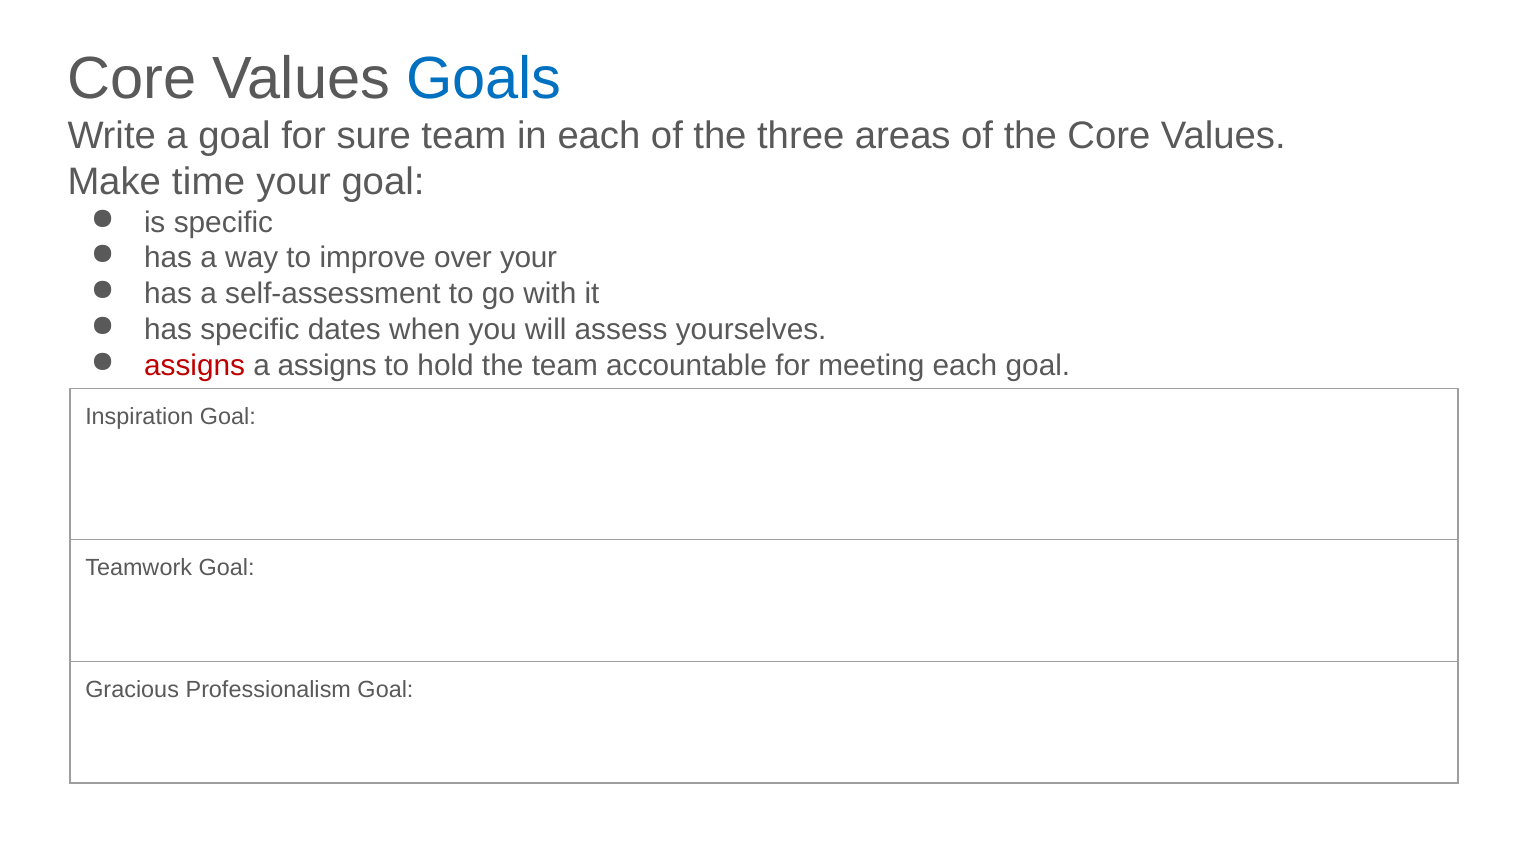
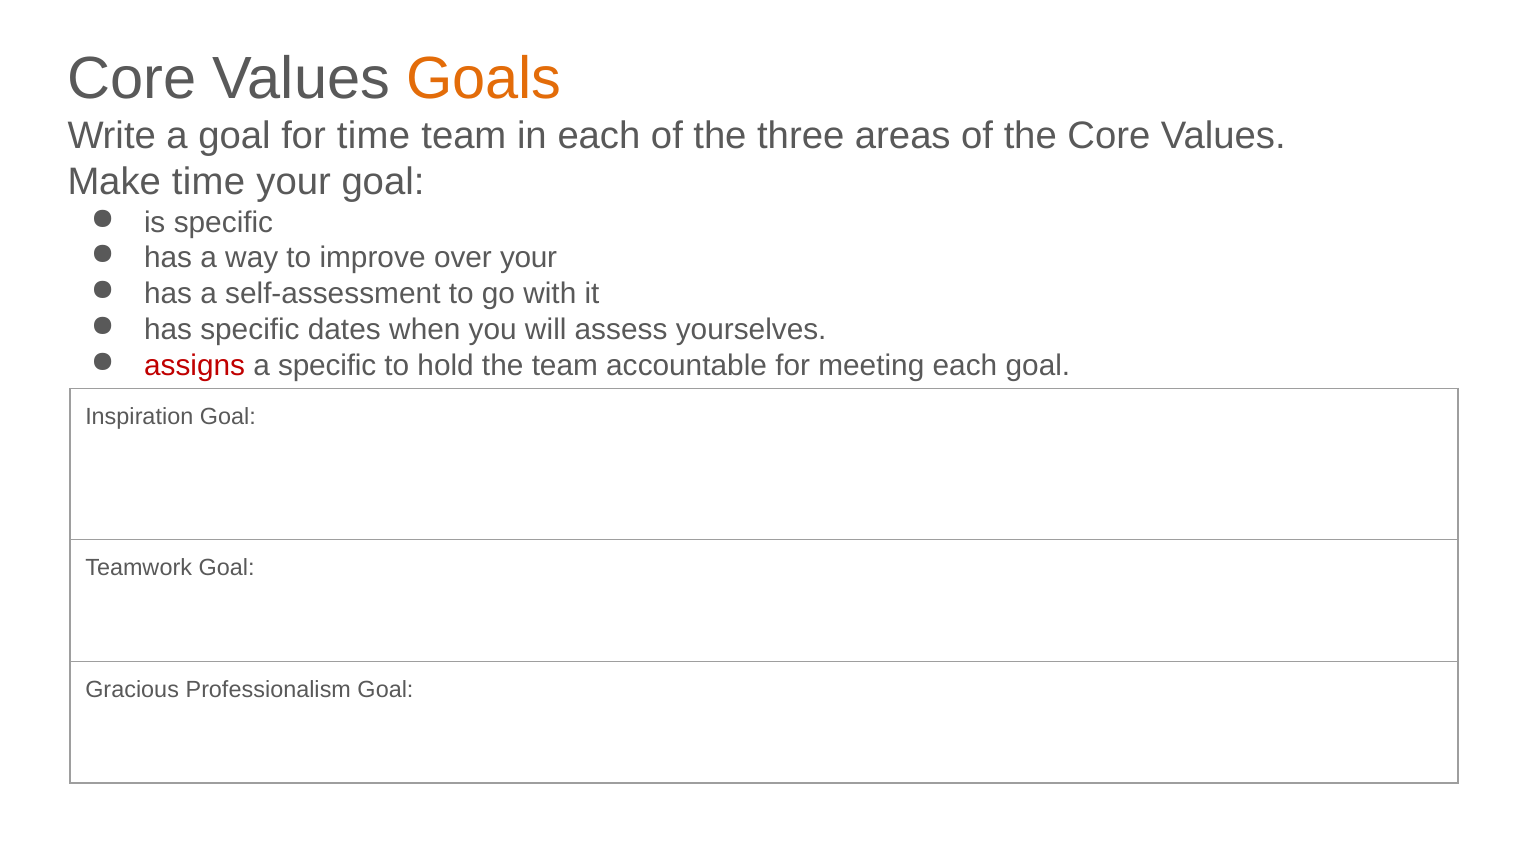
Goals colour: blue -> orange (484, 79)
for sure: sure -> time (373, 136)
a assigns: assigns -> specific (327, 365)
